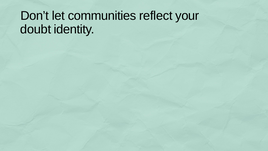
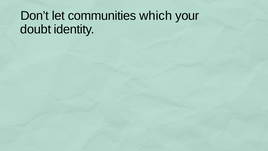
reflect: reflect -> which (156, 16)
